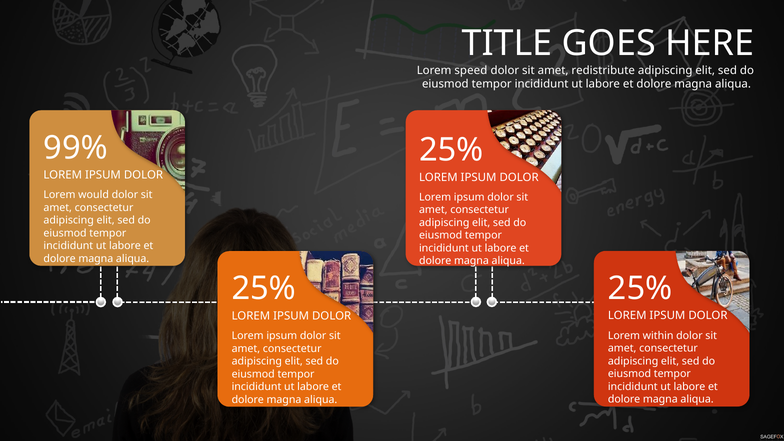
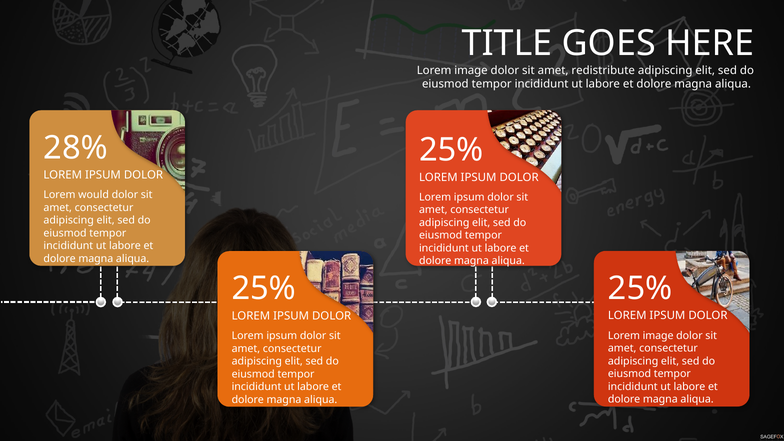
speed: speed -> image (471, 70)
99%: 99% -> 28% (76, 148)
within: within -> image (658, 336)
